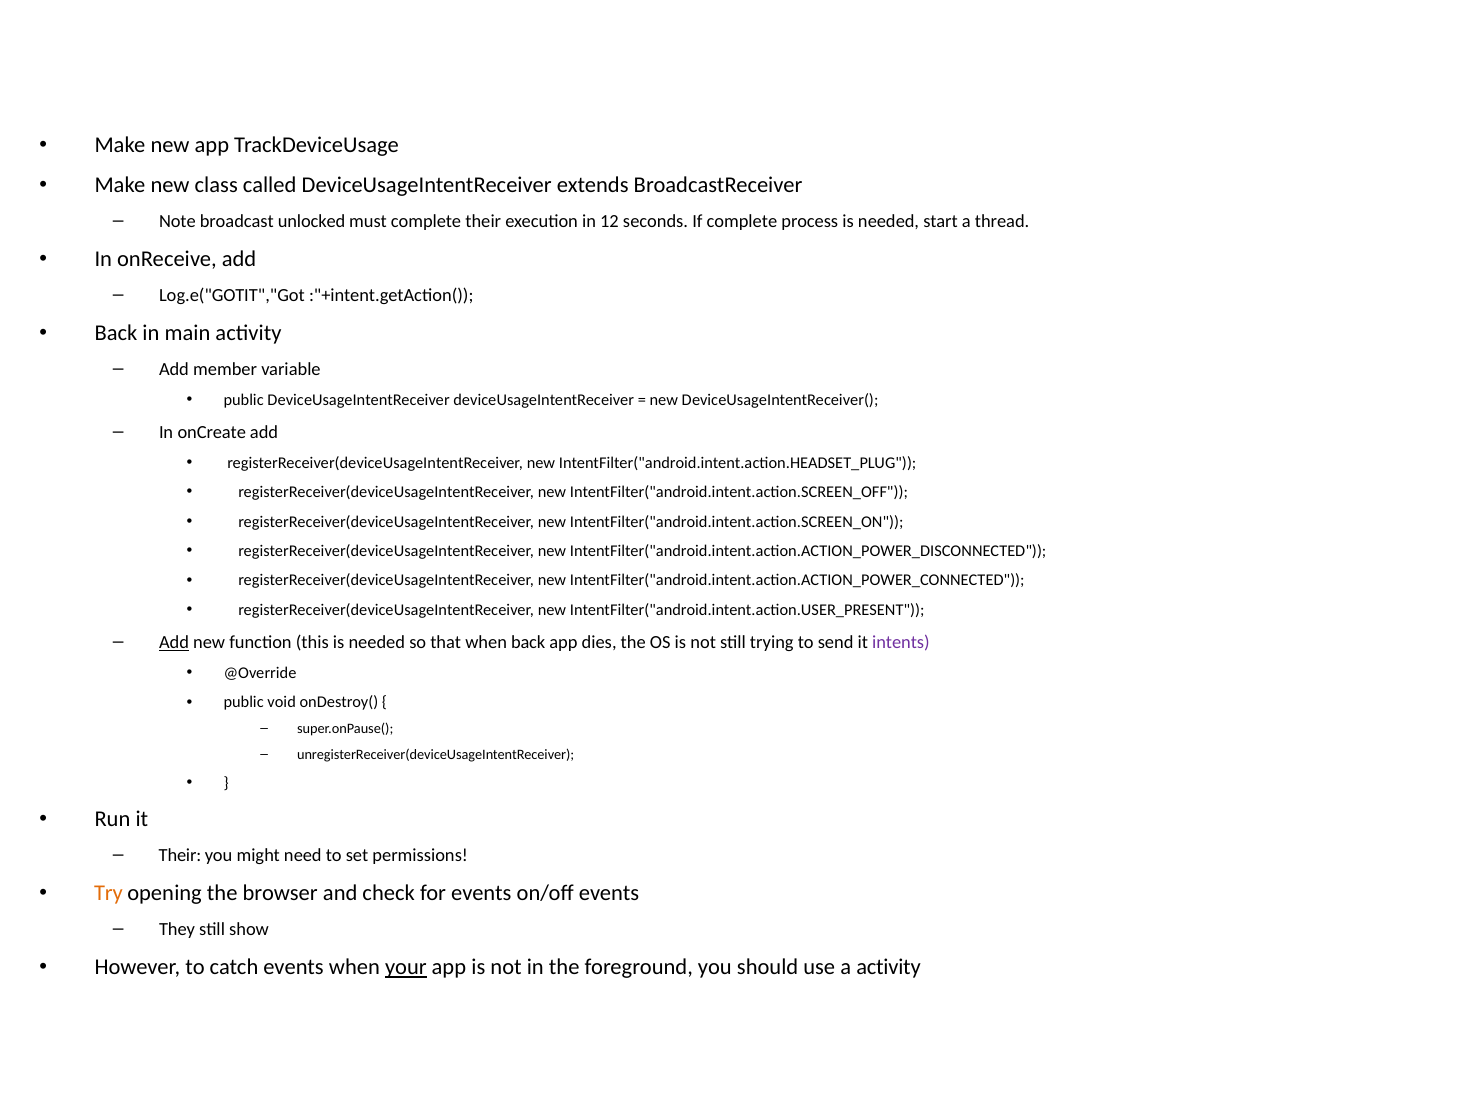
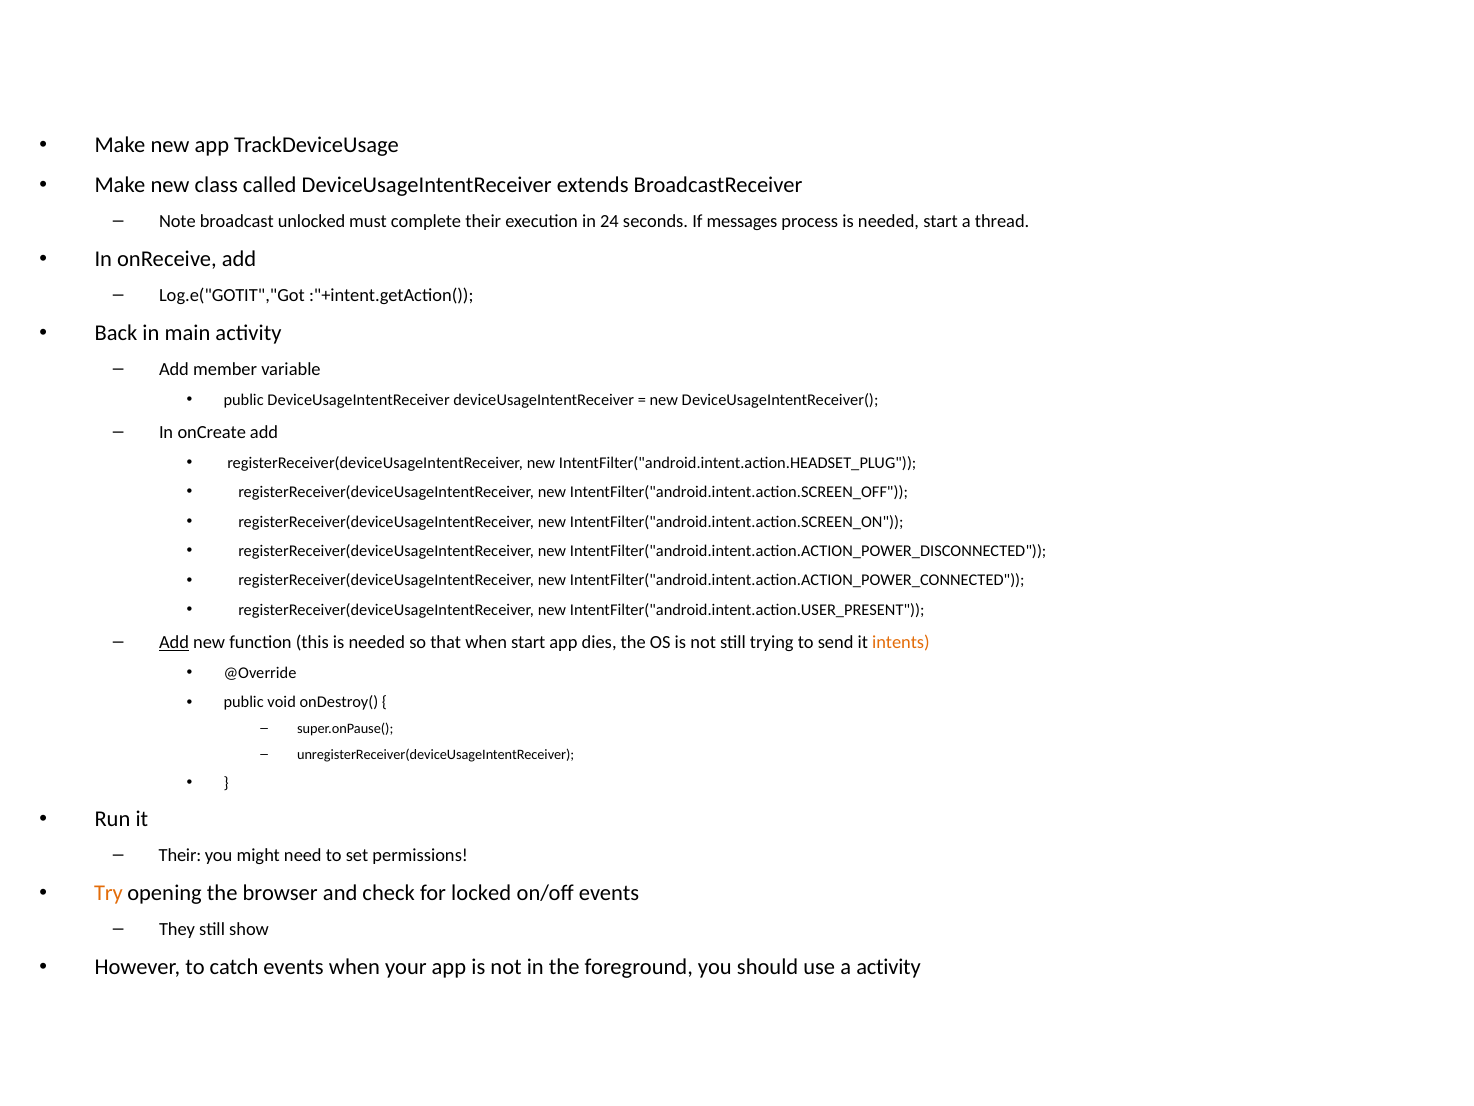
12: 12 -> 24 (609, 221)
If complete: complete -> messages (742, 221)
when back: back -> start (528, 642)
intents colour: purple -> orange (901, 642)
for events: events -> locked (481, 893)
your underline: present -> none (406, 967)
